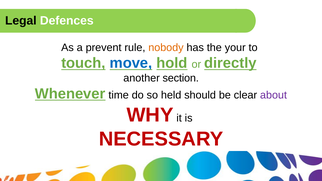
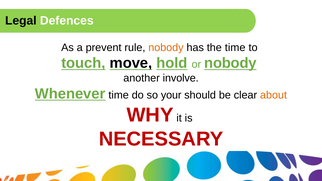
the your: your -> time (235, 48)
move colour: blue -> black (131, 63)
or directly: directly -> nobody (230, 63)
section: section -> involve (181, 78)
held: held -> your (171, 95)
about colour: purple -> orange (273, 95)
